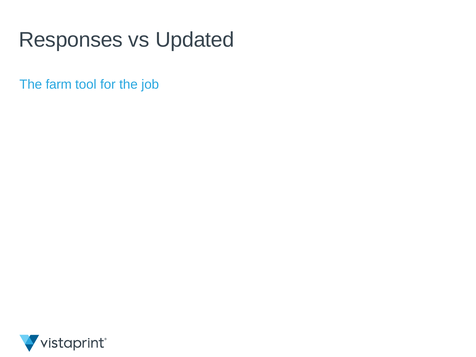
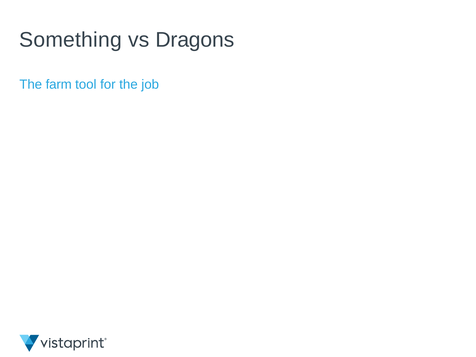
Responses: Responses -> Something (71, 40)
Updated: Updated -> Dragons (195, 40)
